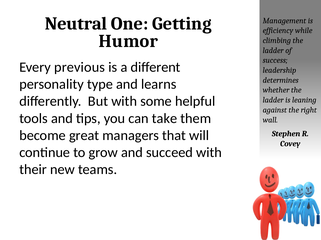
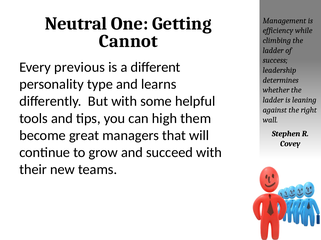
Humor: Humor -> Cannot (128, 41)
take: take -> high (164, 119)
